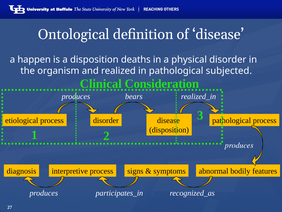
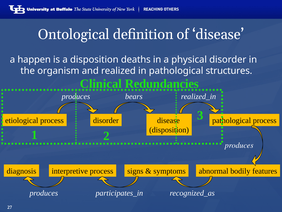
subjected: subjected -> structures (229, 71)
Consideration: Consideration -> Redundancies (162, 84)
